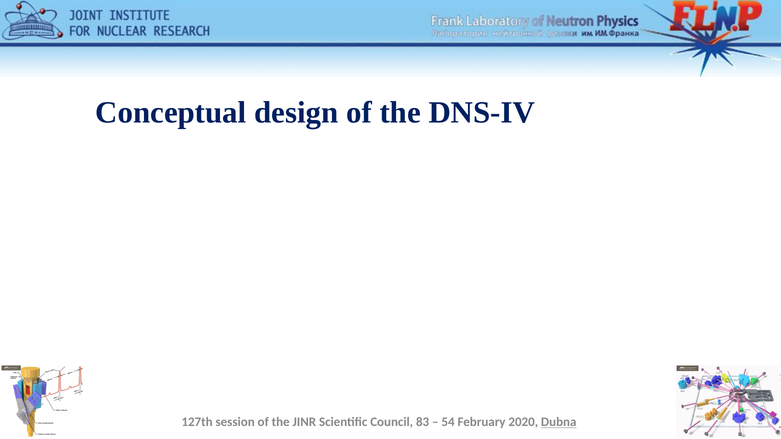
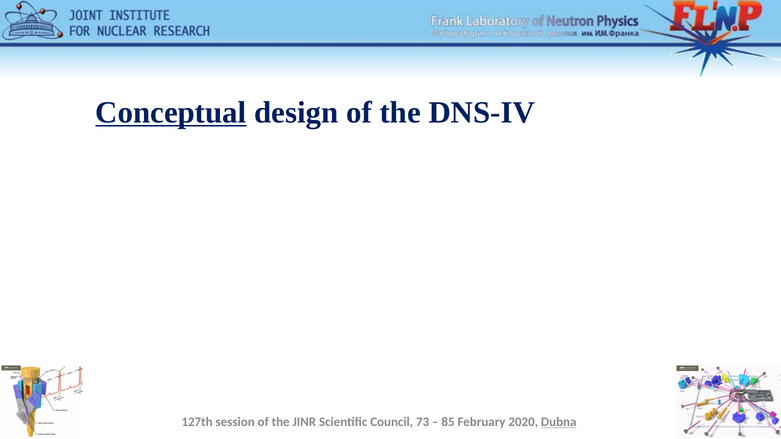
Conceptual underline: none -> present (171, 112)
83: 83 -> 73 (423, 422)
54: 54 -> 85 (448, 422)
